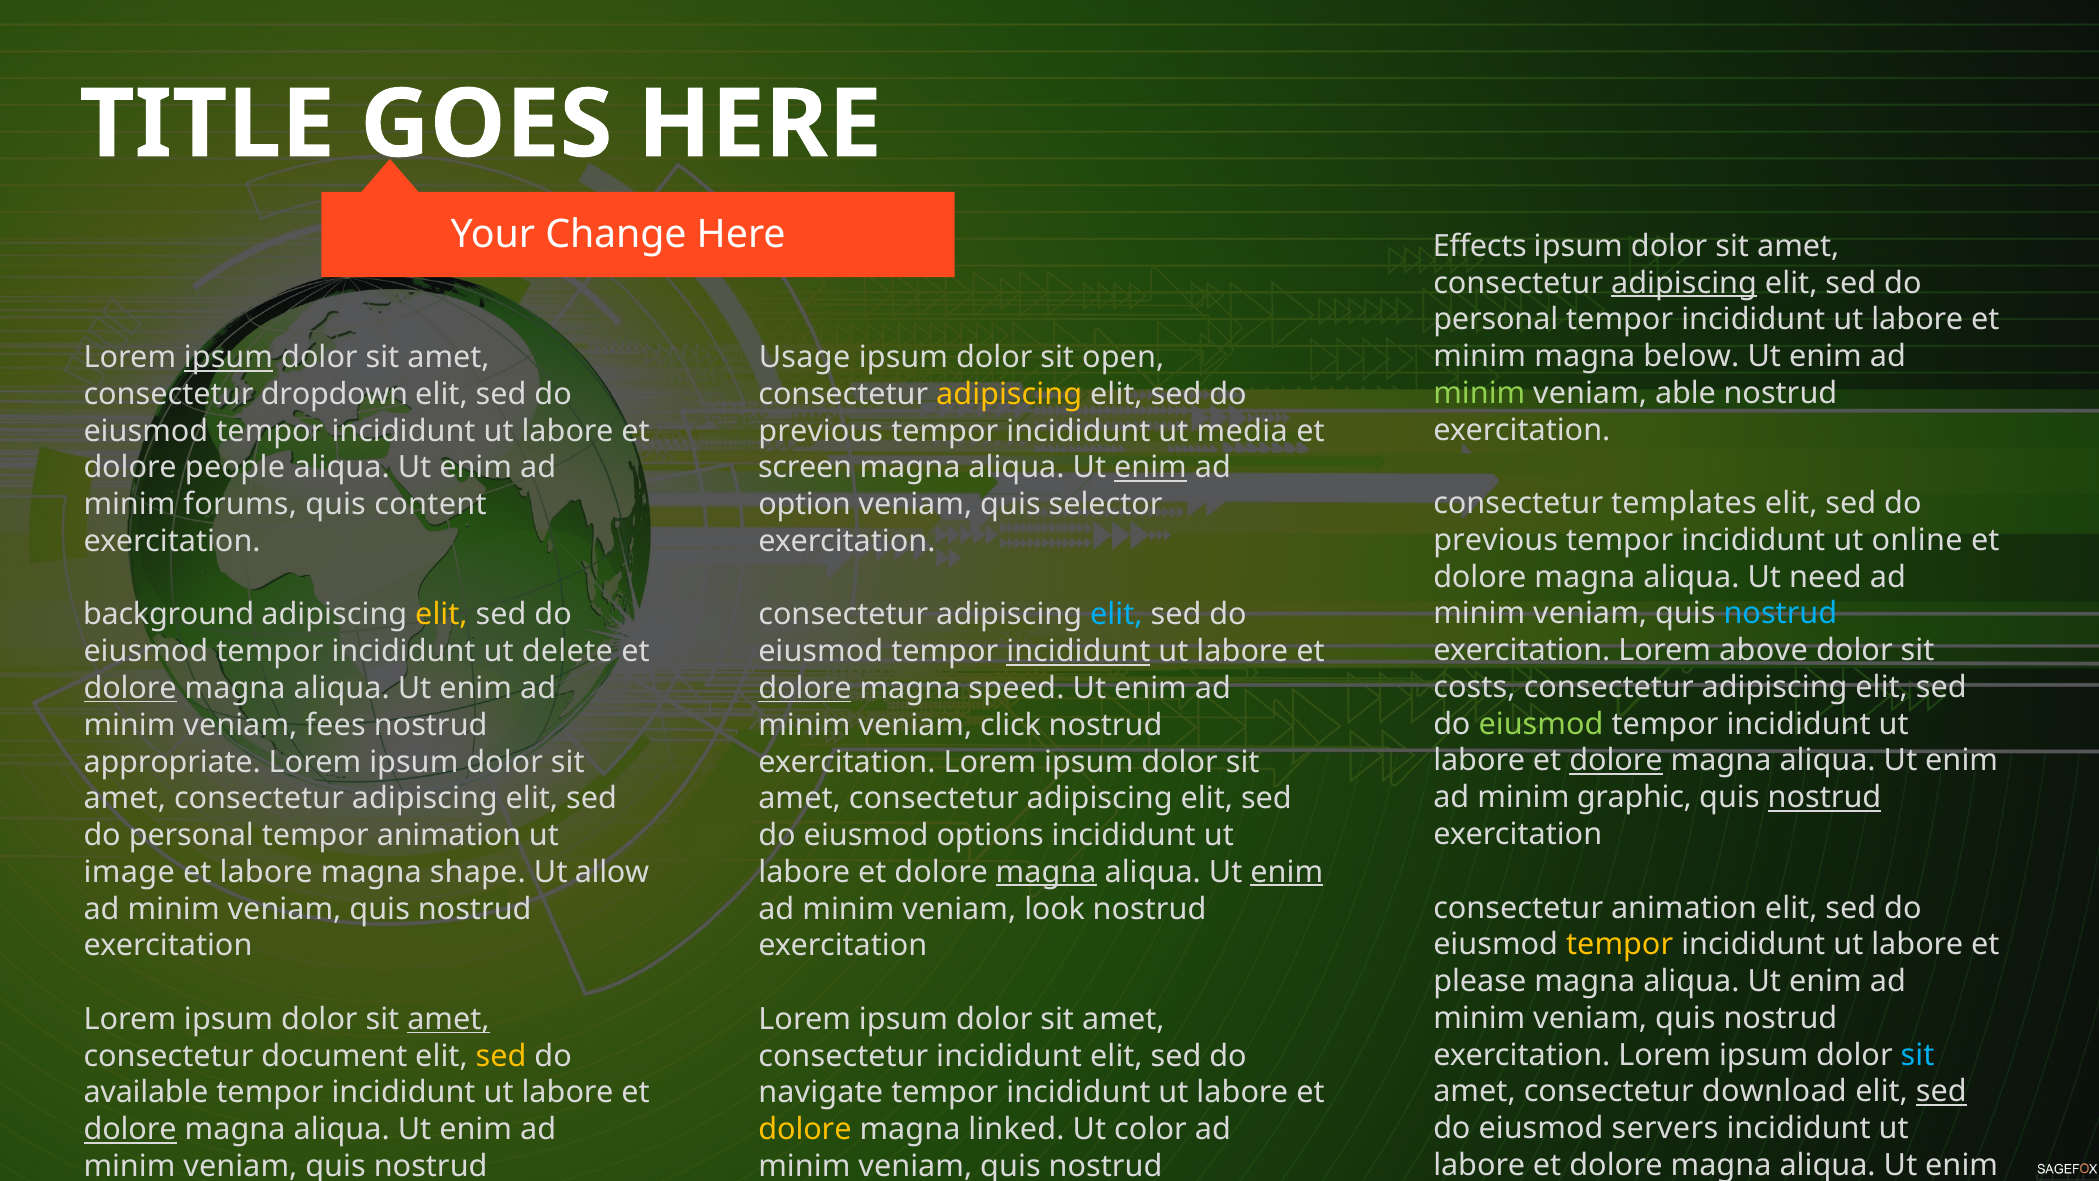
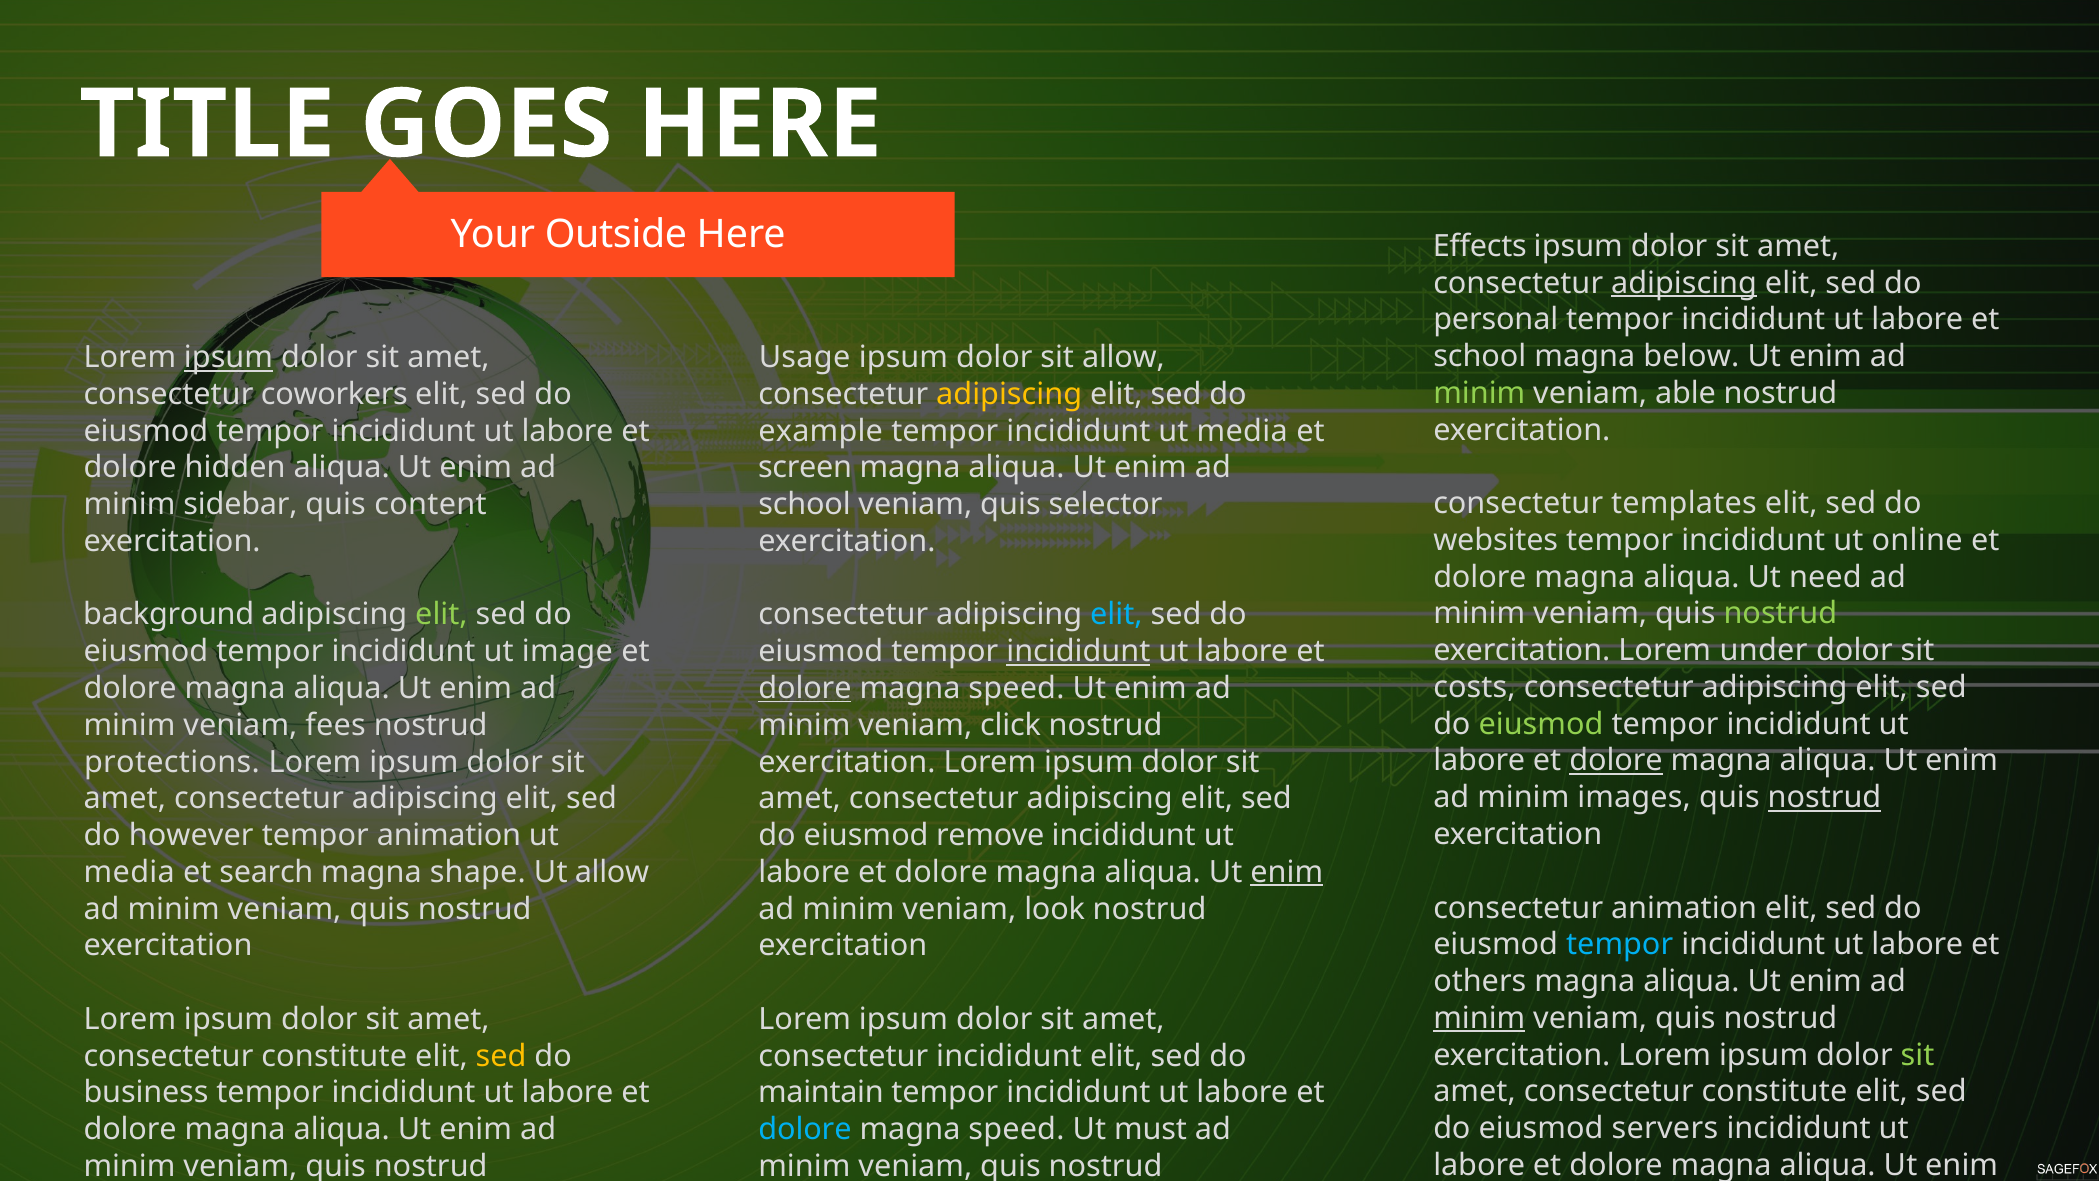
Change: Change -> Outside (616, 235)
minim: minim -> school (1480, 356)
sit open: open -> allow (1123, 357)
dropdown: dropdown -> coworkers (334, 394)
previous: previous -> example (821, 431)
people: people -> hidden (235, 468)
enim underline: present -> none (1151, 468)
forums: forums -> sidebar (241, 504)
option: option -> school (805, 504)
previous: previous -> websites (1496, 540)
nostrud colour: light blue -> light green (1780, 614)
elit colour: yellow -> light green (441, 615)
above: above -> under (1764, 650)
delete: delete -> image (567, 651)
dolore underline: present -> none (130, 688)
appropriate: appropriate -> protections (172, 762)
graphic: graphic -> images (1634, 797)
personal: personal -> however (191, 835)
options: options -> remove (990, 835)
image: image -> media (129, 872)
et labore: labore -> search (266, 872)
magna underline: present -> none (1046, 872)
tempor colour: yellow -> light blue (1620, 944)
please: please -> others (1480, 981)
minim underline: none -> present (1479, 1018)
amet underline: present -> none (448, 1019)
sit colour: light blue -> light green (1918, 1055)
document: document -> constitute (334, 1056)
download: download -> constitute (1774, 1091)
sed underline: present -> none (1941, 1091)
available: available -> business (146, 1092)
navigate: navigate -> maintain (821, 1092)
dolore underline: present -> none (130, 1129)
dolore colour: yellow -> light blue (805, 1129)
linked: linked -> speed (1016, 1129)
color: color -> must (1151, 1129)
